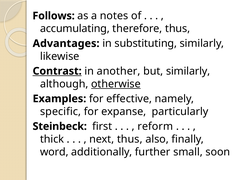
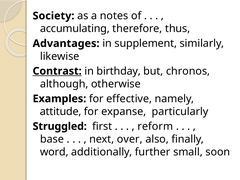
Follows: Follows -> Society (54, 16)
substituting: substituting -> supplement (146, 43)
another: another -> birthday (119, 71)
but similarly: similarly -> chronos (188, 71)
otherwise underline: present -> none (116, 84)
specific: specific -> attitude (61, 112)
Steinbeck: Steinbeck -> Struggled (60, 126)
thick: thick -> base (52, 139)
next thus: thus -> over (130, 139)
